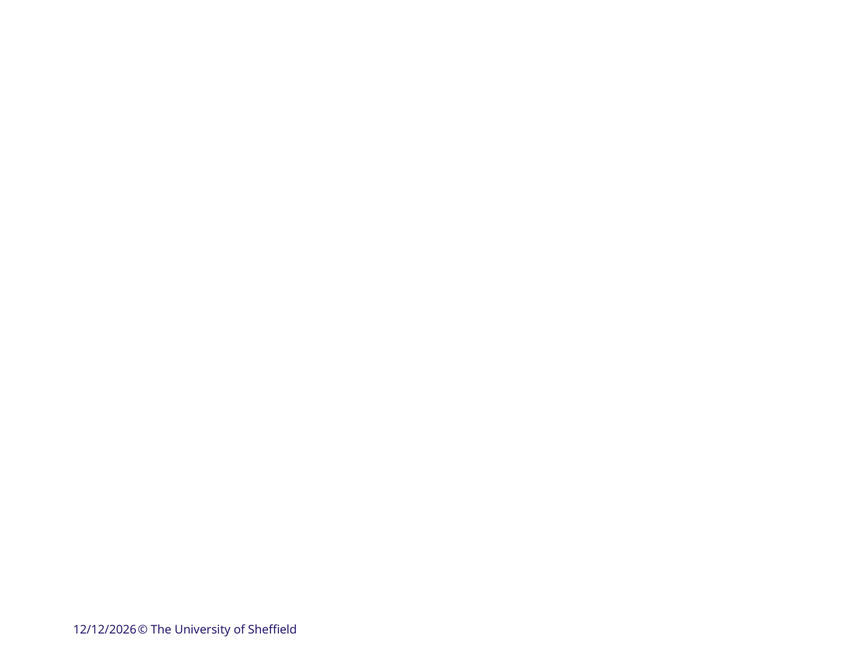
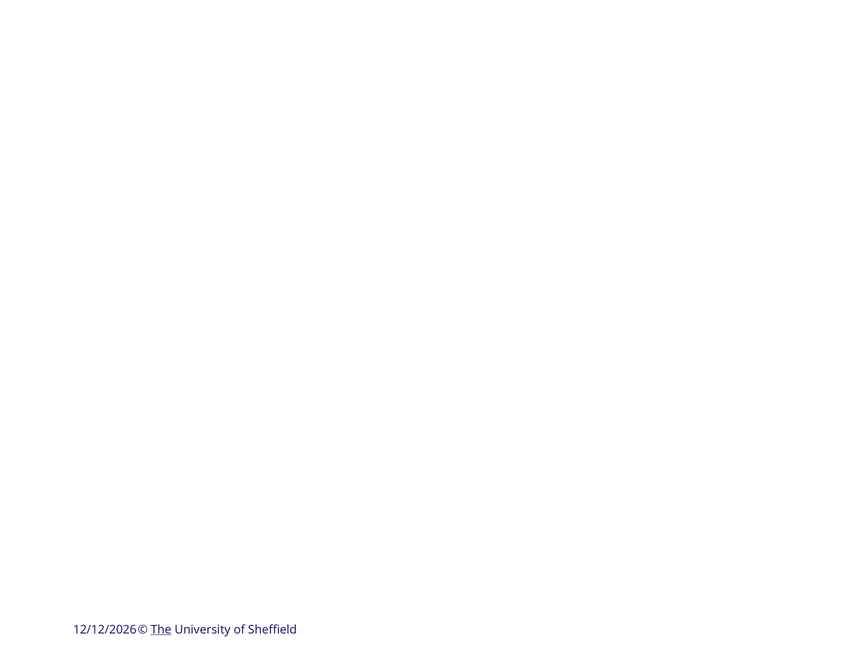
The underline: none -> present (161, 629)
